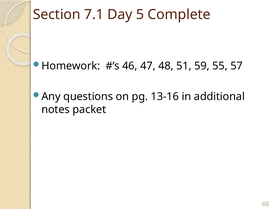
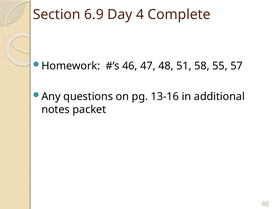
7.1: 7.1 -> 6.9 (94, 15)
5: 5 -> 4 (140, 15)
59: 59 -> 58 (202, 66)
